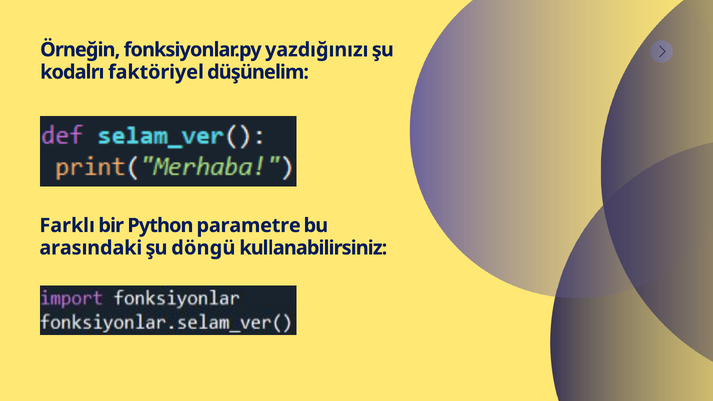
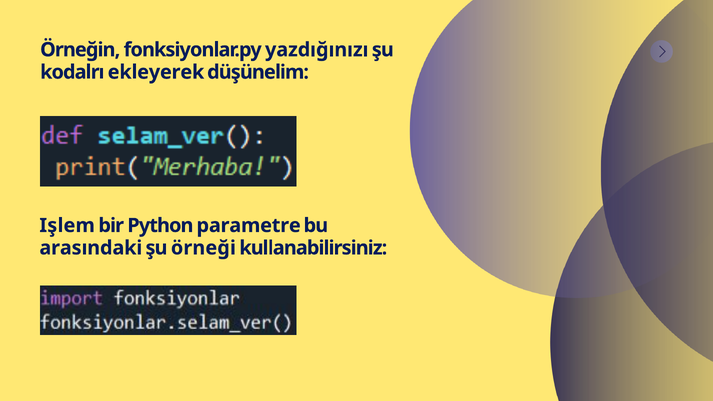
faktöriyel: faktöriyel -> ekleyerek (156, 72)
Farklı: Farklı -> Işlem (67, 226)
döngü: döngü -> örneği (203, 248)
